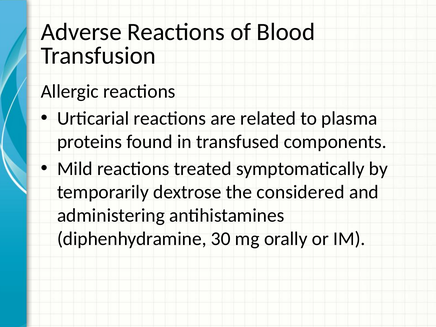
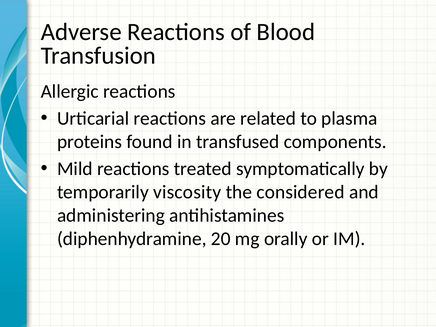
dextrose: dextrose -> viscosity (187, 192)
30: 30 -> 20 (221, 239)
